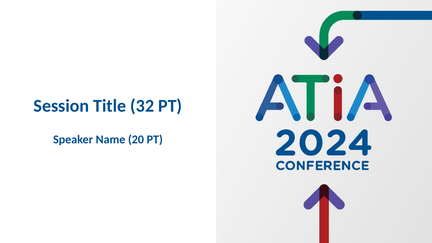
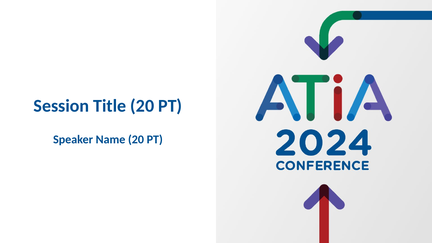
Title 32: 32 -> 20 (142, 106)
